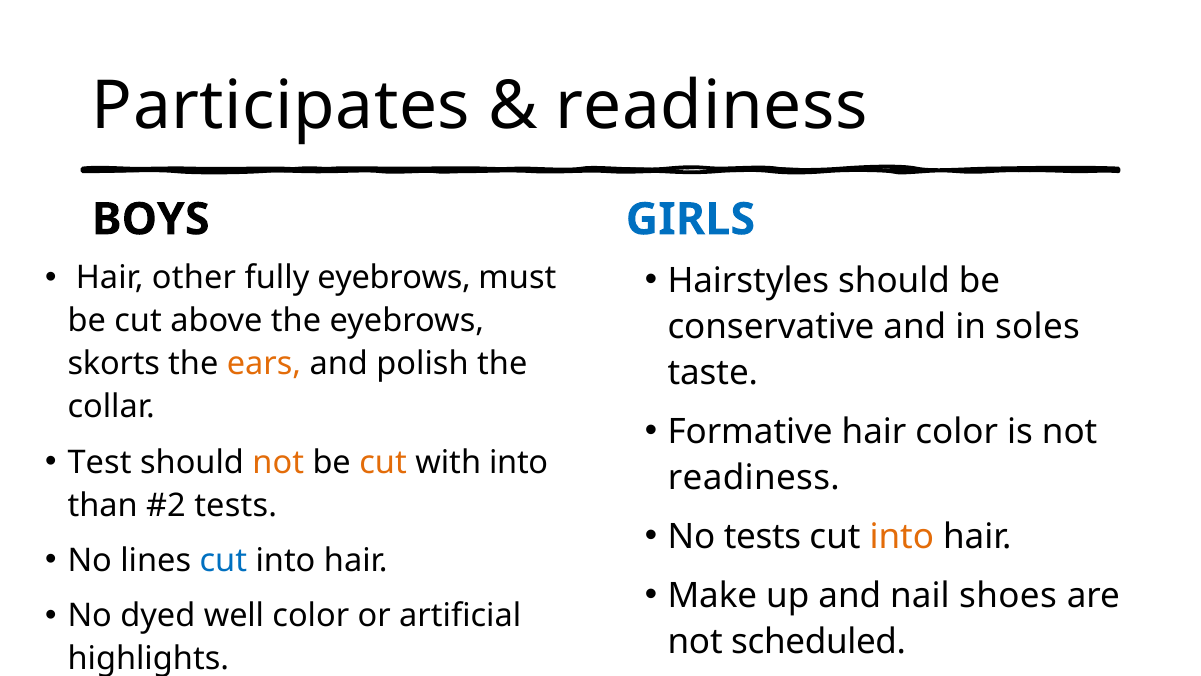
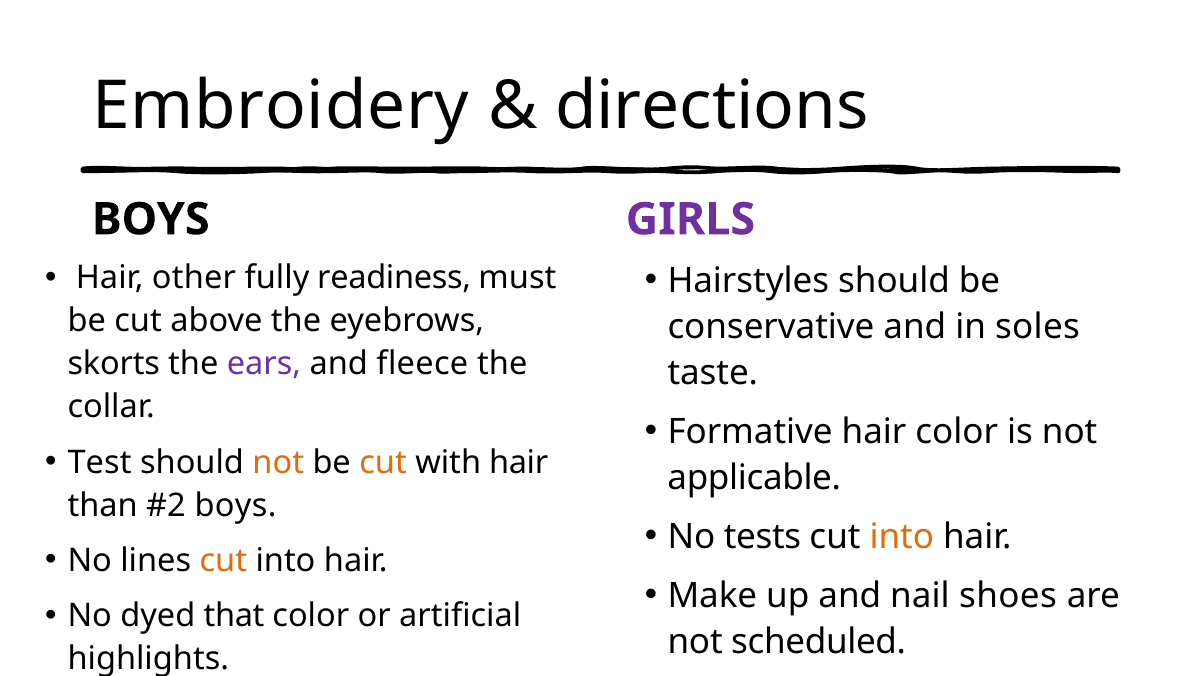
Participates: Participates -> Embroidery (281, 106)
readiness: readiness -> directions (712, 106)
GIRLS colour: blue -> purple (690, 219)
fully eyebrows: eyebrows -> readiness (394, 278)
ears colour: orange -> purple (264, 364)
polish: polish -> fleece (422, 364)
with into: into -> hair (519, 462)
readiness: readiness -> applicable (754, 478)
tests: tests -> boys (236, 505)
cut colour: blue -> orange (223, 560)
well: well -> that (234, 616)
